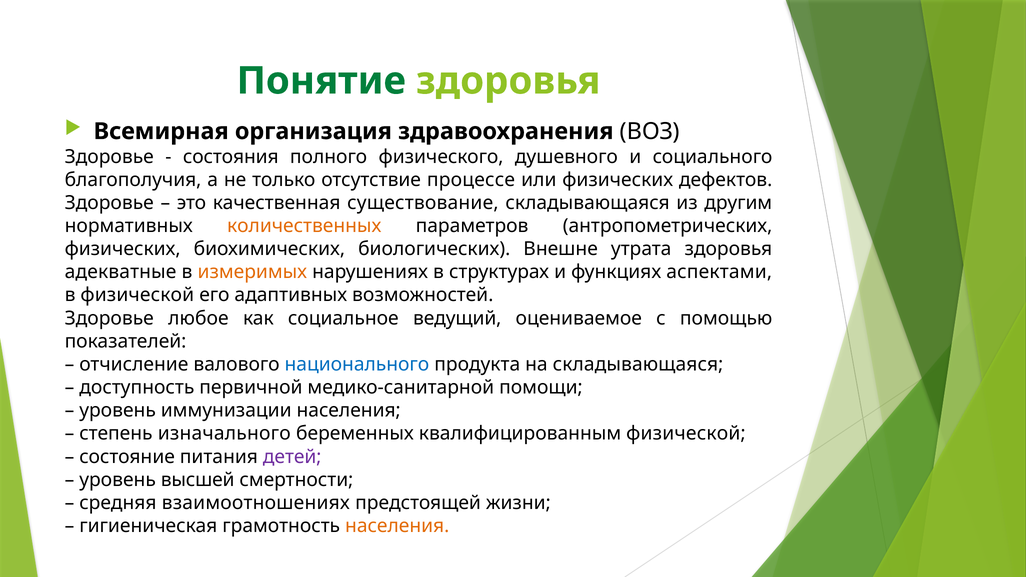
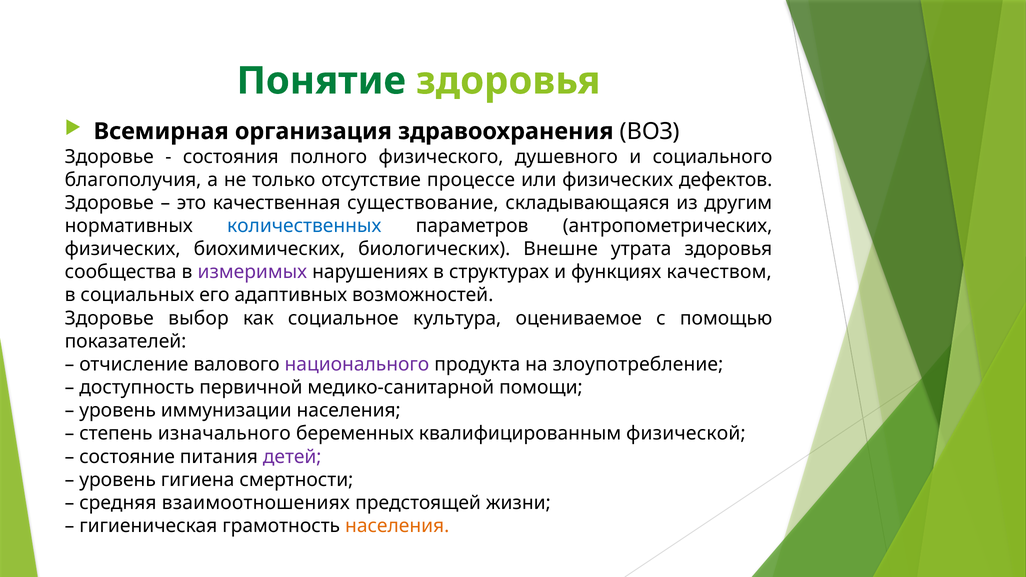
количественных colour: orange -> blue (304, 226)
адекватные: адекватные -> сообщества (121, 272)
измеримых colour: orange -> purple (252, 272)
аспектами: аспектами -> качеством (719, 272)
в физической: физической -> социальных (137, 295)
любое: любое -> выбор (198, 318)
ведущий: ведущий -> культура (457, 318)
национального colour: blue -> purple (357, 364)
на складывающаяся: складывающаяся -> злоупотребление (638, 364)
высшей: высшей -> гигиена (198, 480)
